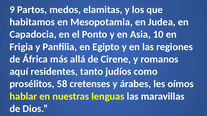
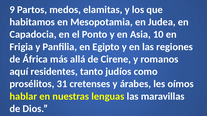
58: 58 -> 31 (62, 84)
